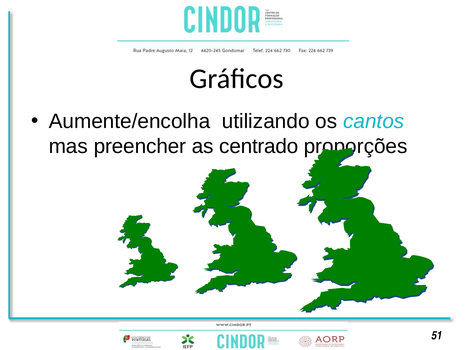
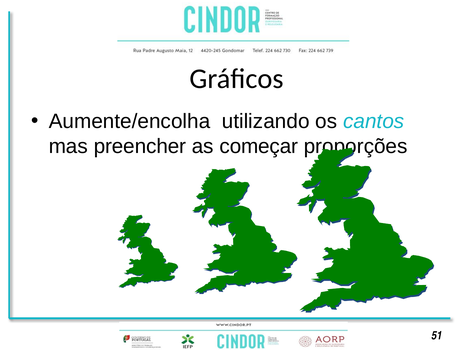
centrado: centrado -> começar (259, 146)
